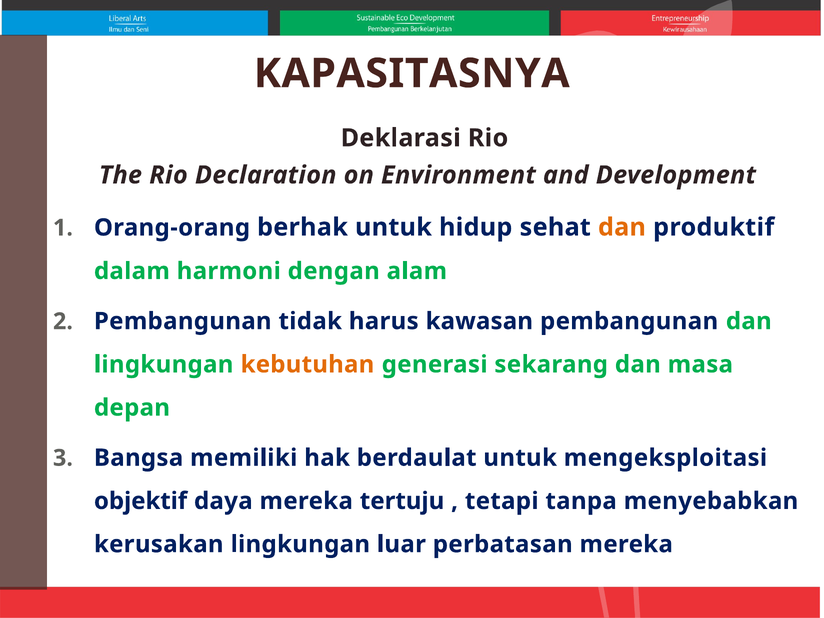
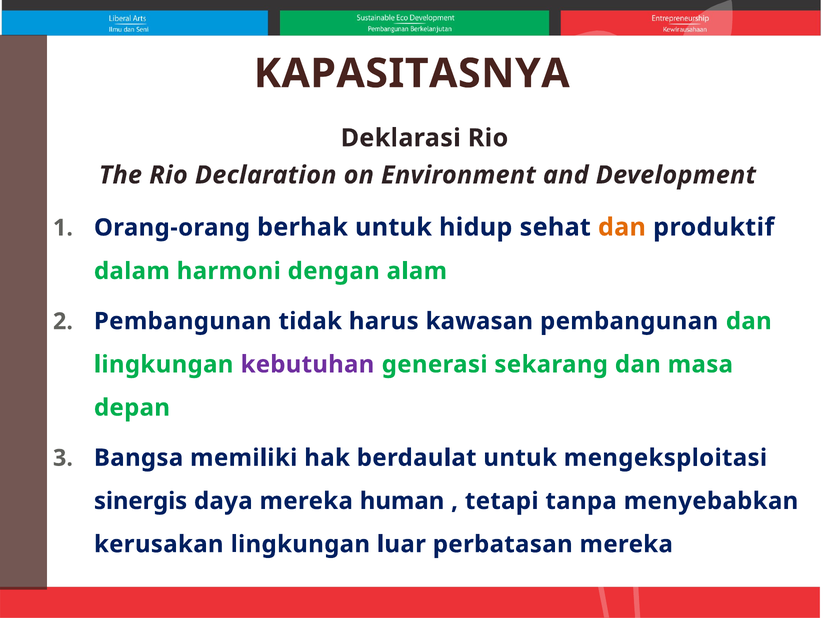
kebutuhan colour: orange -> purple (307, 364)
objektif: objektif -> sinergis (141, 501)
tertuju: tertuju -> human (402, 501)
